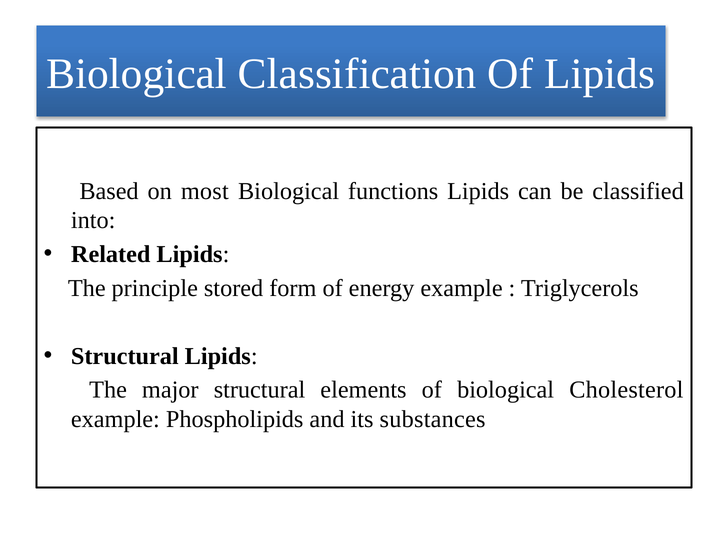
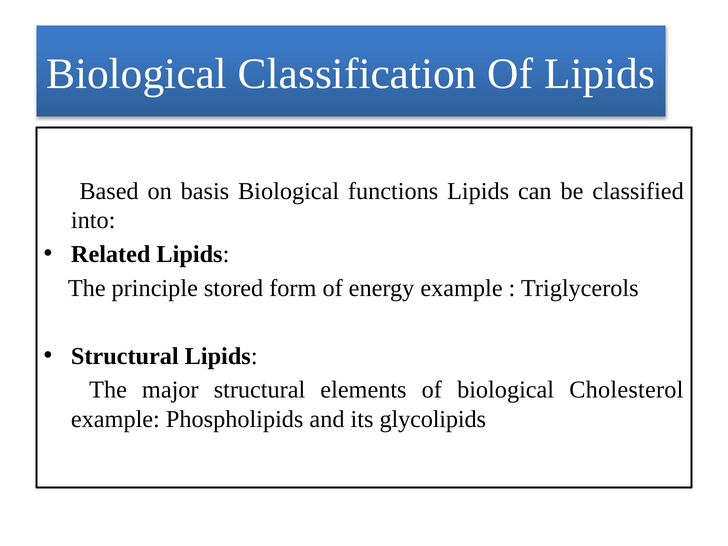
most: most -> basis (205, 191)
substances: substances -> glycolipids (433, 419)
